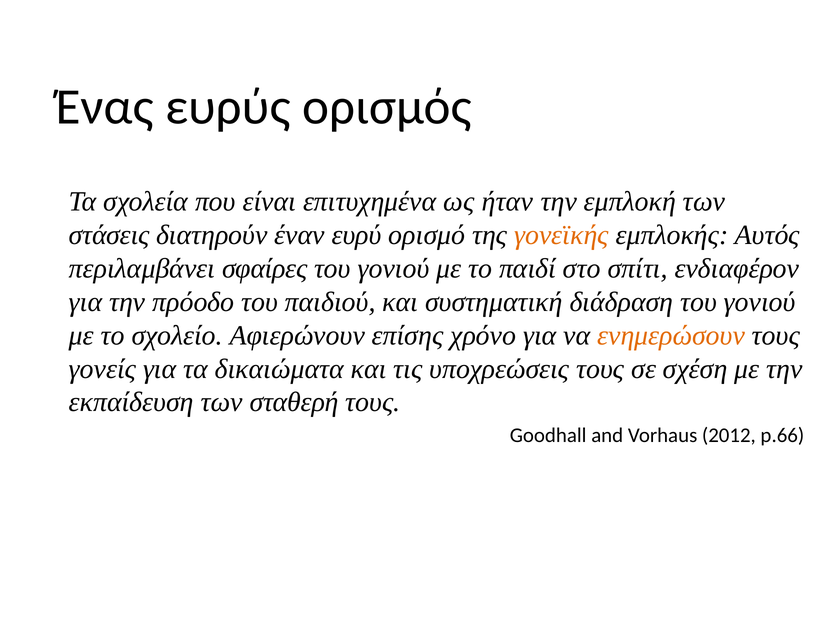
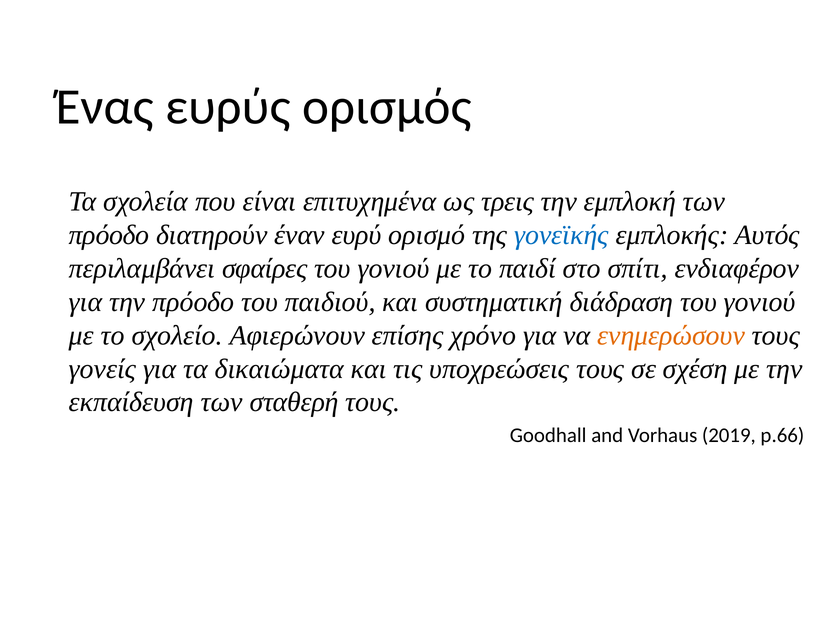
ήταν: ήταν -> τρεις (508, 202)
στάσεις: στάσεις -> πρόοδο (109, 235)
γονεϊκής colour: orange -> blue (561, 235)
2012: 2012 -> 2019 (729, 435)
